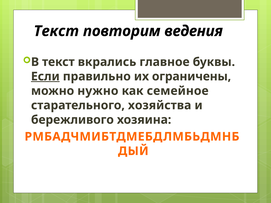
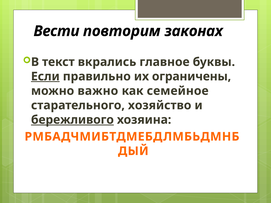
Текст: Текст -> Вести (56, 31)
ведения: ведения -> законах (194, 31)
нужно: нужно -> важно (98, 91)
хозяйства: хозяйства -> хозяйство (160, 105)
бережливого underline: none -> present (72, 120)
